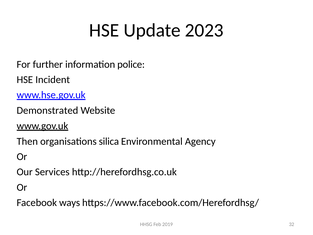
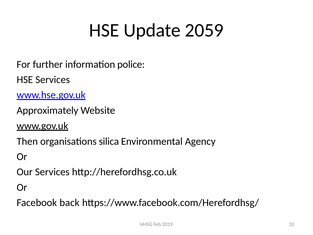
2023: 2023 -> 2059 (204, 30)
HSE Incident: Incident -> Services (53, 80)
Demonstrated: Demonstrated -> Approximately (47, 110)
ways: ways -> back (69, 202)
